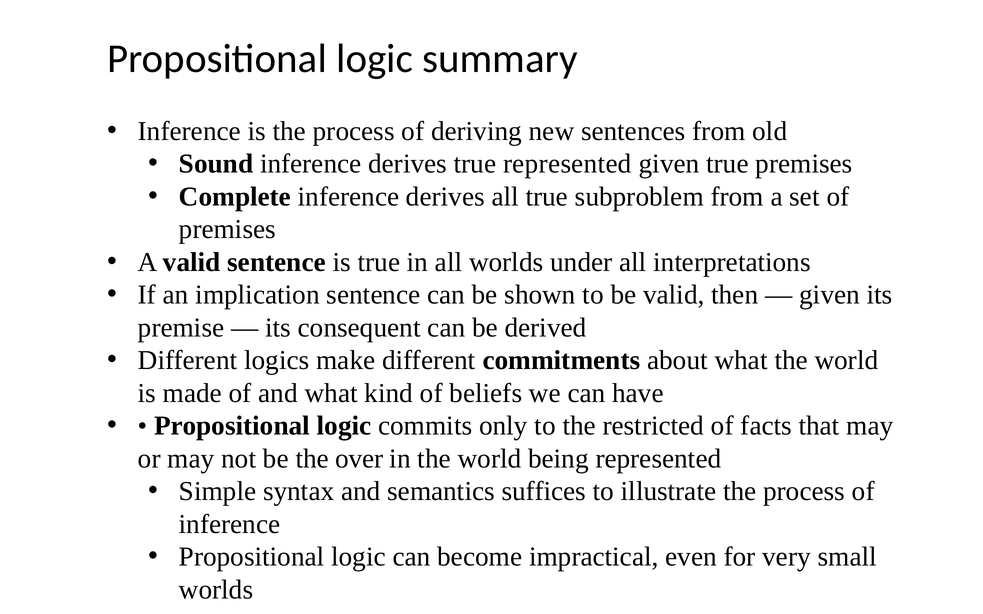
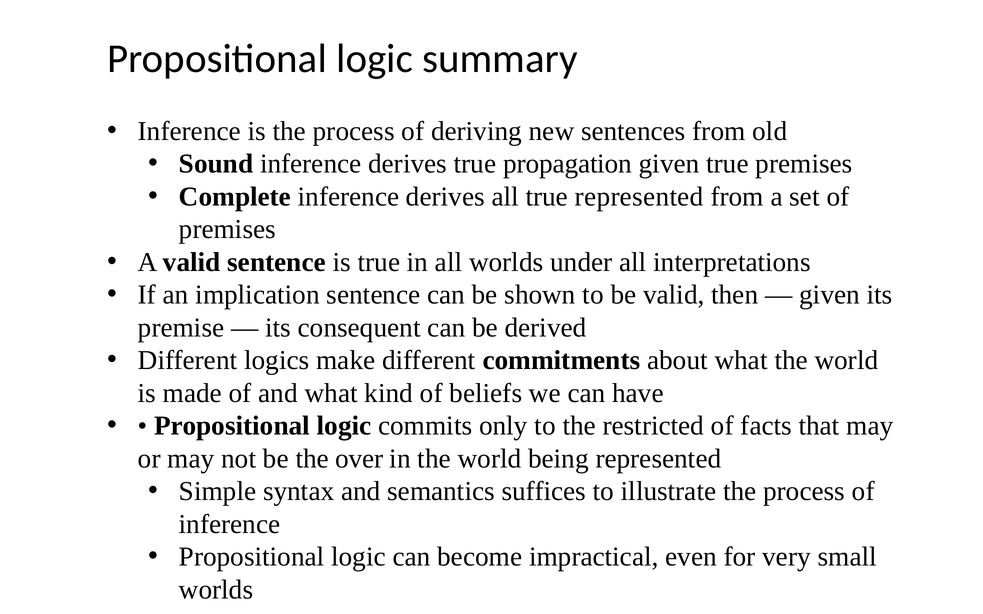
true represented: represented -> propagation (568, 164)
true subproblem: subproblem -> represented (639, 197)
